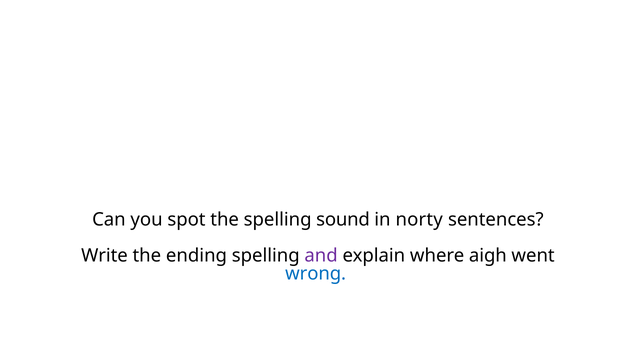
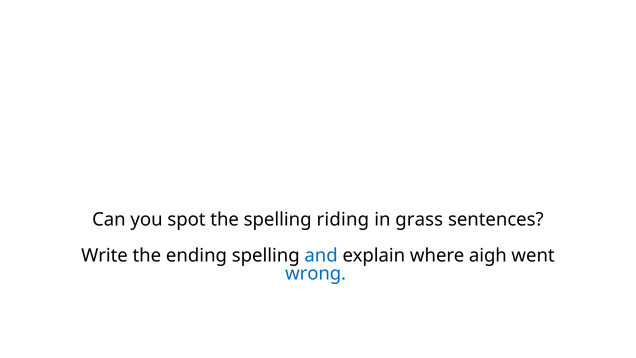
sound: sound -> riding (343, 219)
norty: norty -> grass (419, 219)
and colour: purple -> blue (321, 256)
